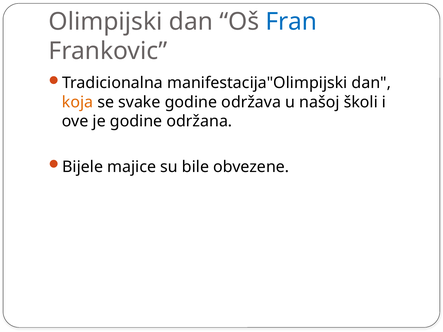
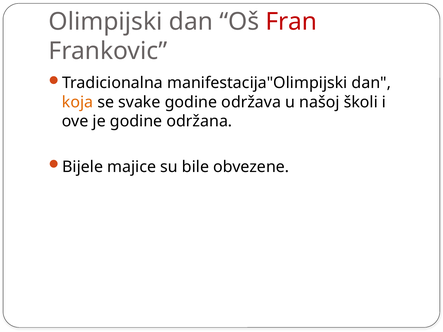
Fran colour: blue -> red (291, 22)
